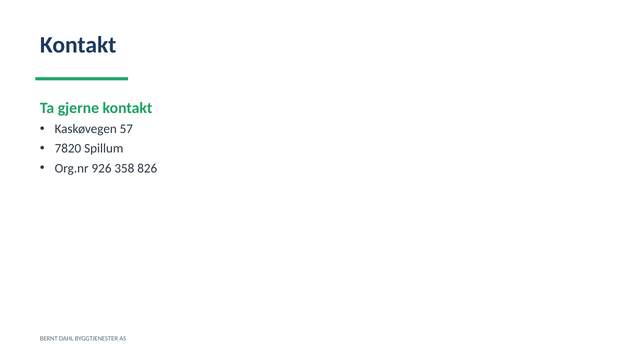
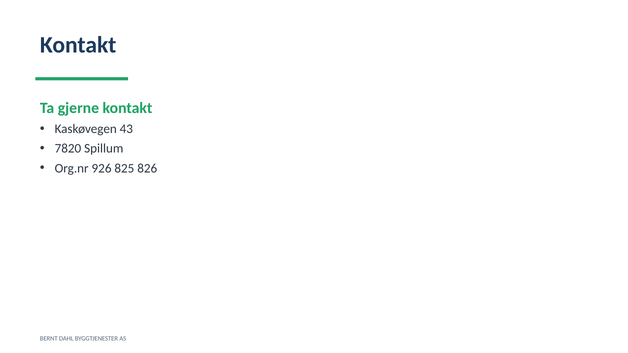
57: 57 -> 43 (126, 129)
358: 358 -> 825 (124, 168)
